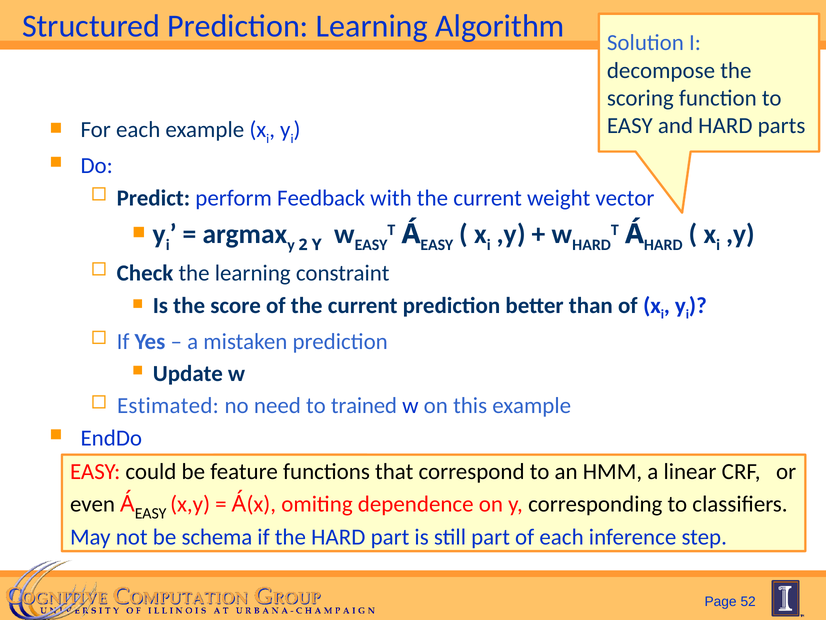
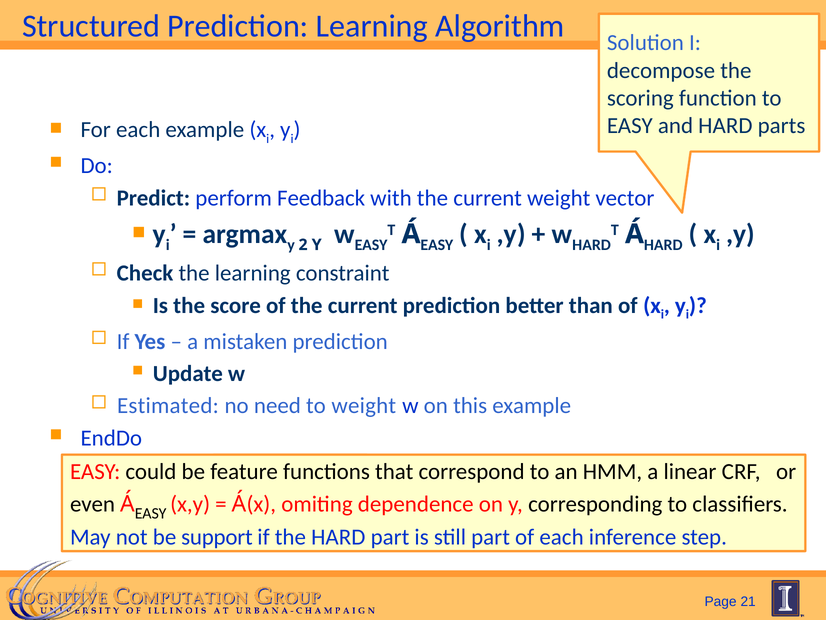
to trained: trained -> weight (364, 406)
schema: schema -> support (217, 537)
52: 52 -> 21 (748, 601)
